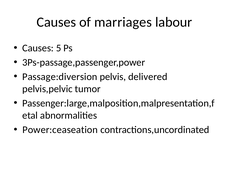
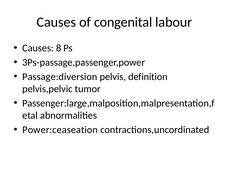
marriages: marriages -> congenital (123, 22)
5: 5 -> 8 (59, 48)
delivered: delivered -> definition (148, 77)
